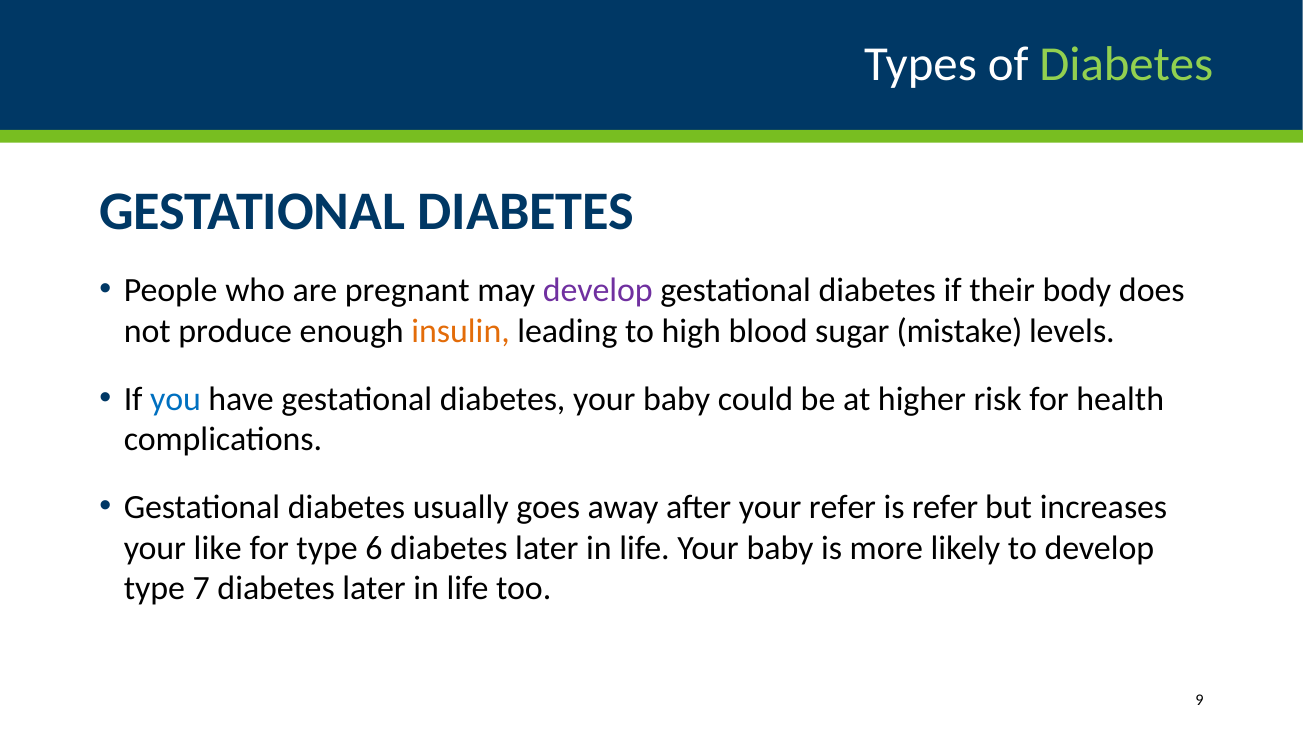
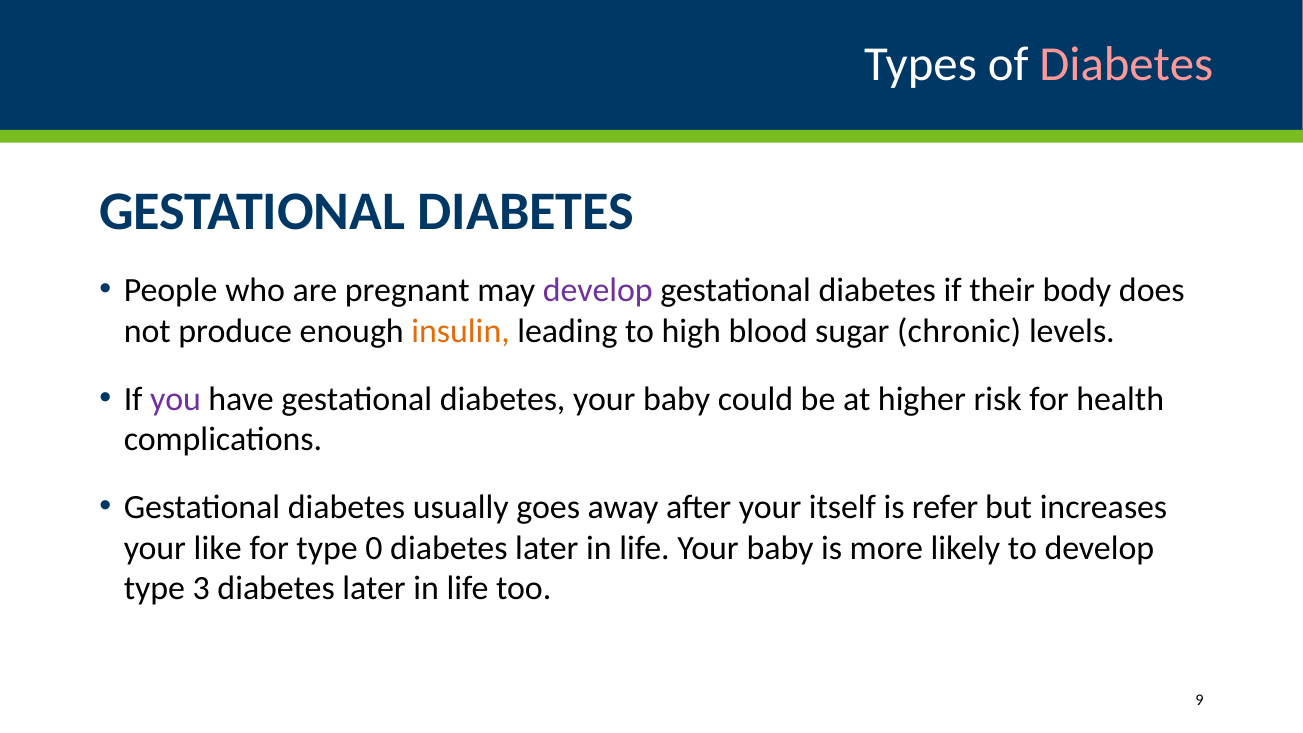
Diabetes colour: light green -> pink (1126, 65)
mistake: mistake -> chronic (959, 331)
you colour: blue -> purple (176, 399)
your refer: refer -> itself (842, 507)
6: 6 -> 0 (374, 548)
7: 7 -> 3 (201, 589)
